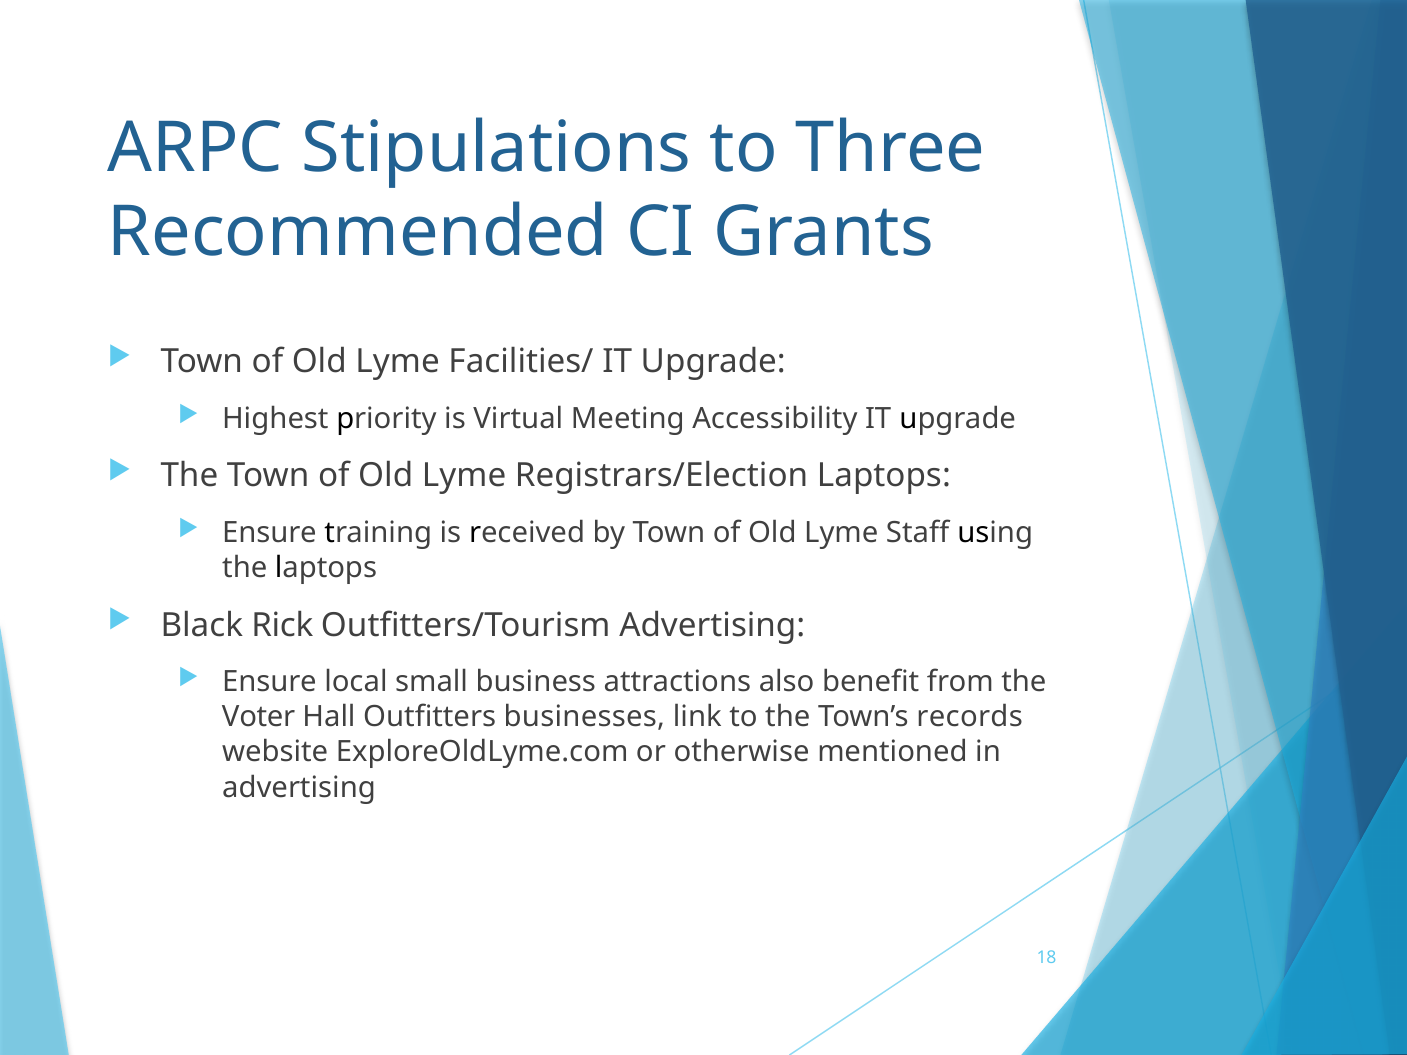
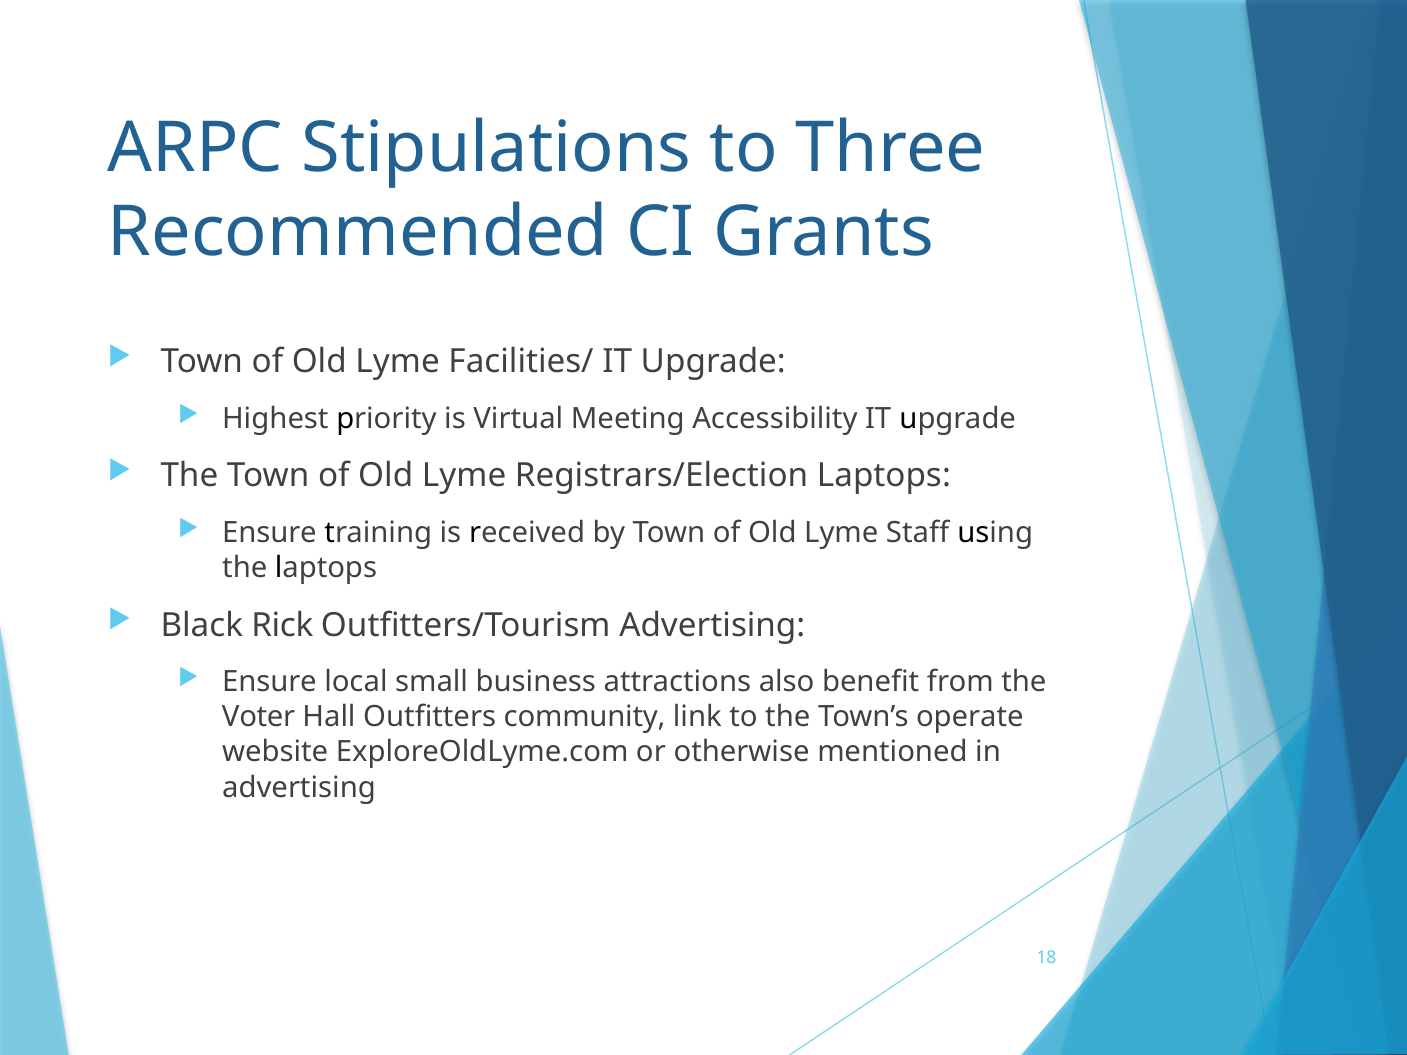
businesses: businesses -> community (585, 717)
records: records -> operate (970, 717)
